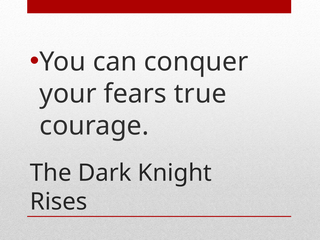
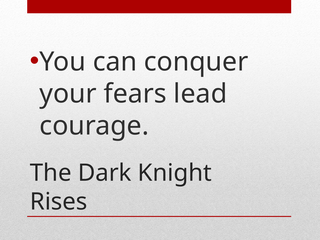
true: true -> lead (200, 94)
